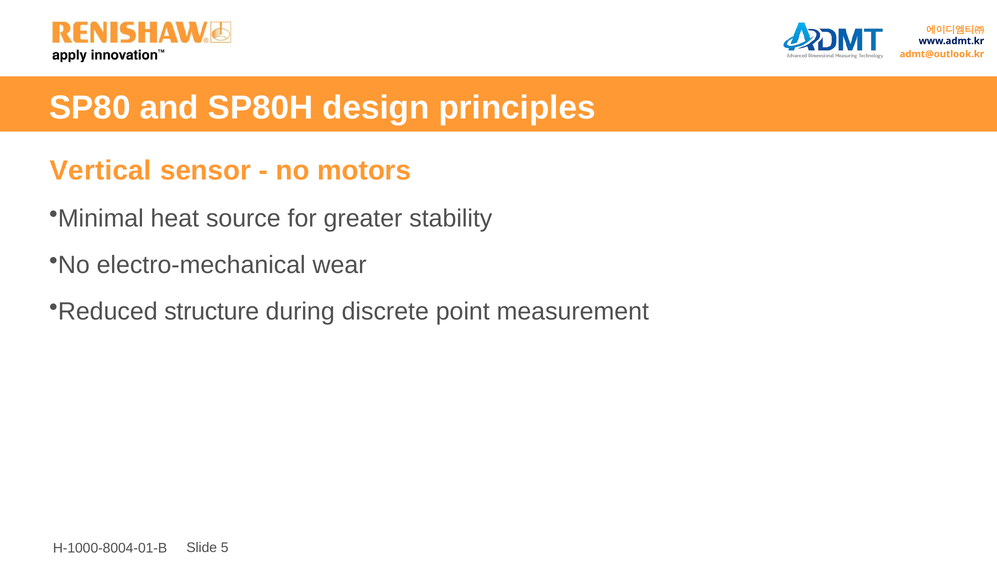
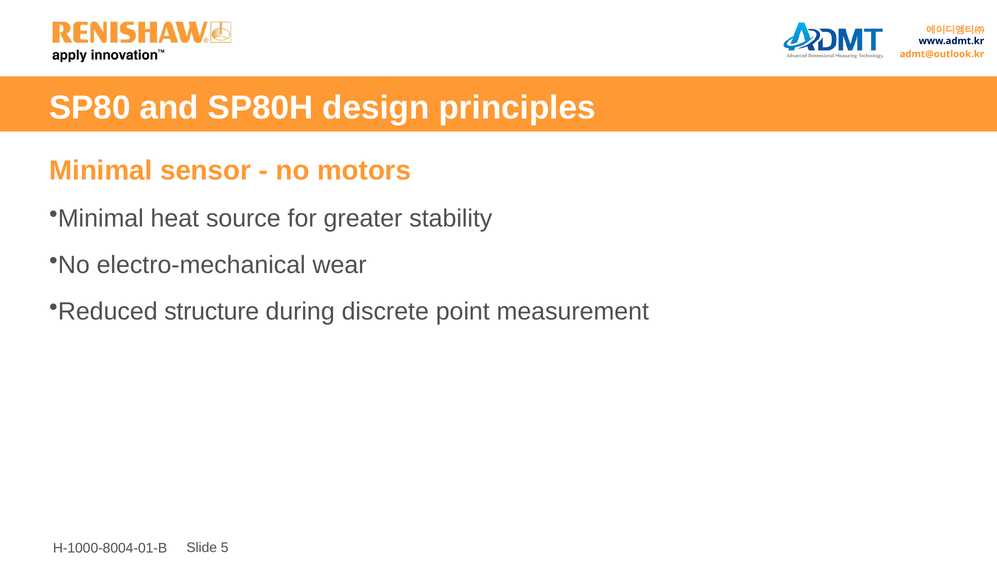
Vertical: Vertical -> Minimal (101, 170)
